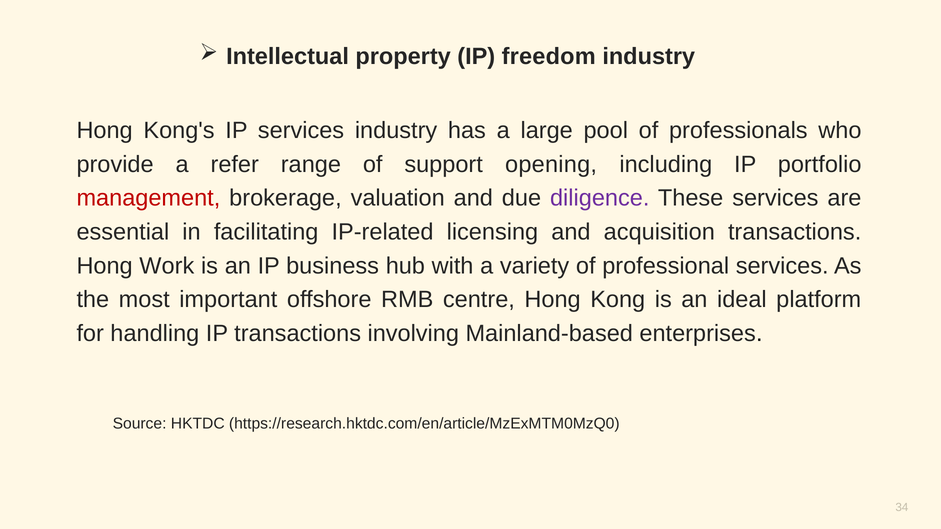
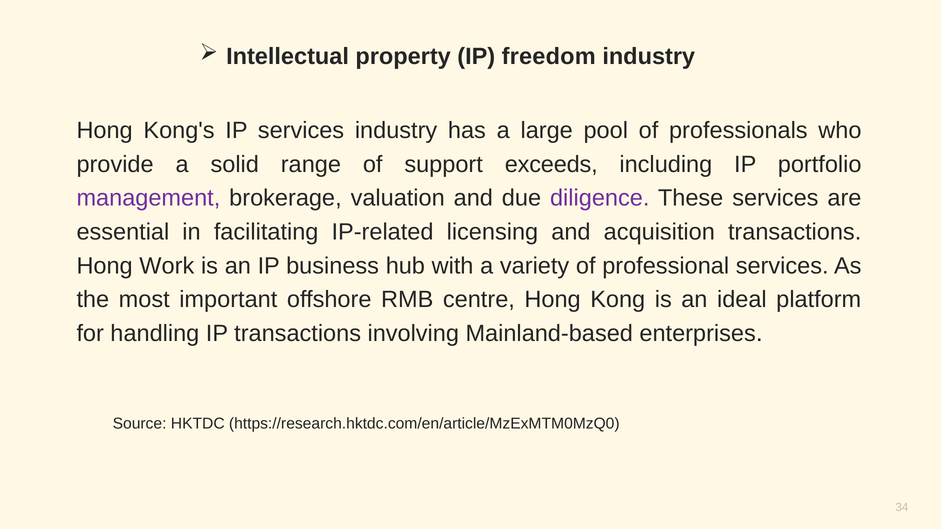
refer: refer -> solid (235, 164)
opening: opening -> exceeds (551, 164)
management colour: red -> purple (148, 198)
